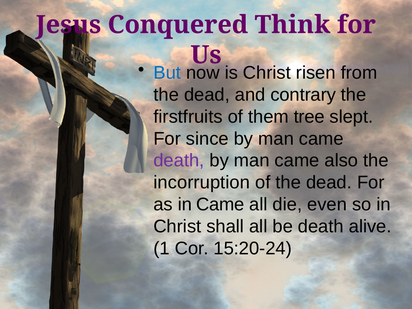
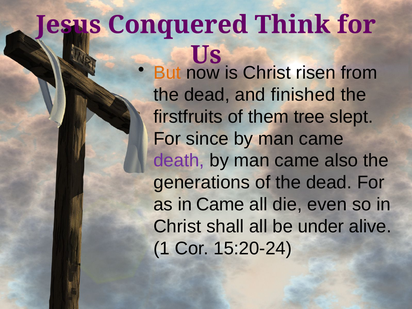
But colour: blue -> orange (167, 73)
contrary: contrary -> finished (303, 95)
incorruption: incorruption -> generations (202, 183)
be death: death -> under (321, 227)
